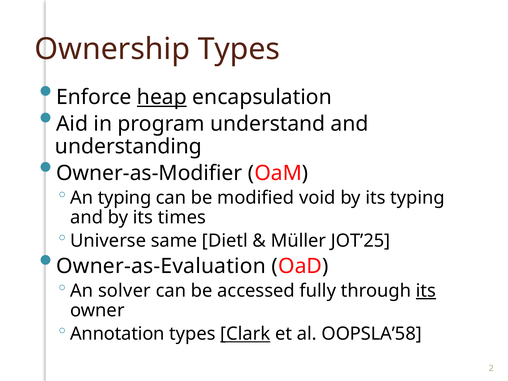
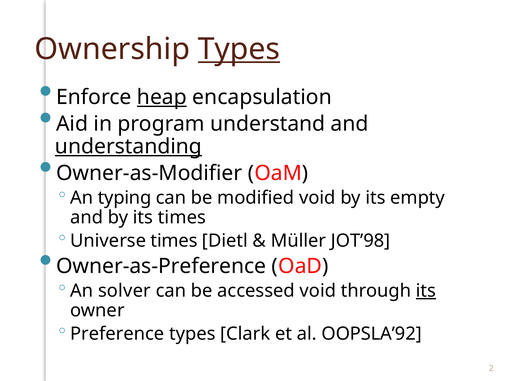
Types underline: none -> present (239, 49)
understanding underline: none -> present (128, 147)
its typing: typing -> empty (418, 198)
Universe same: same -> times (174, 241)
JOT’25: JOT’25 -> JOT’98 (361, 241)
Owner-as-Evaluation: Owner-as-Evaluation -> Owner-as-Preference (161, 266)
accessed fully: fully -> void (318, 291)
Annotation: Annotation -> Preference (117, 334)
Clark underline: present -> none (245, 334)
OOPSLA’58: OOPSLA’58 -> OOPSLA’92 (372, 334)
